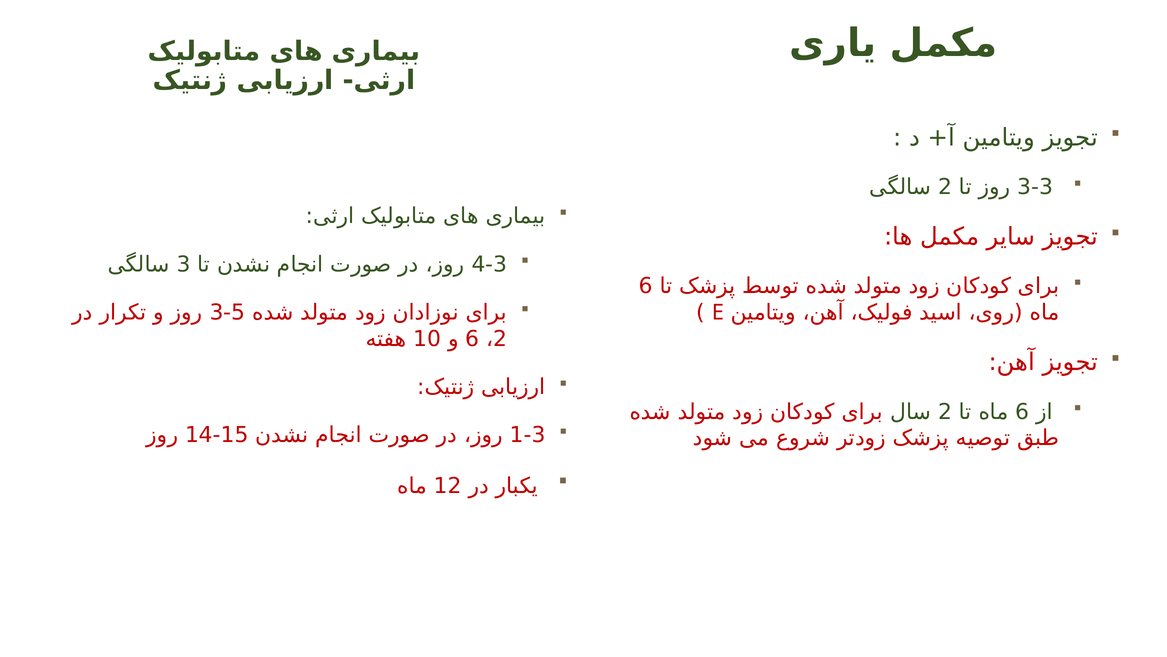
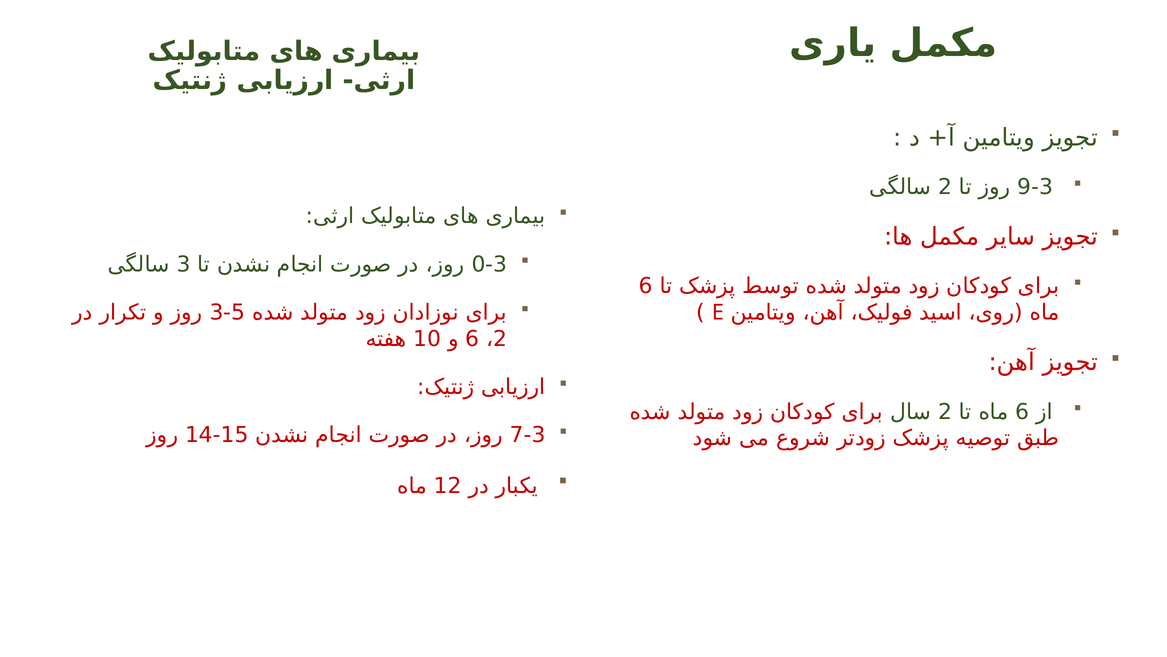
3-3: 3-3 -> 9-3 (1035, 187)
4-3: 4-3 -> 0-3 (489, 264)
1-3: 1-3 -> 7-3 (528, 435)
